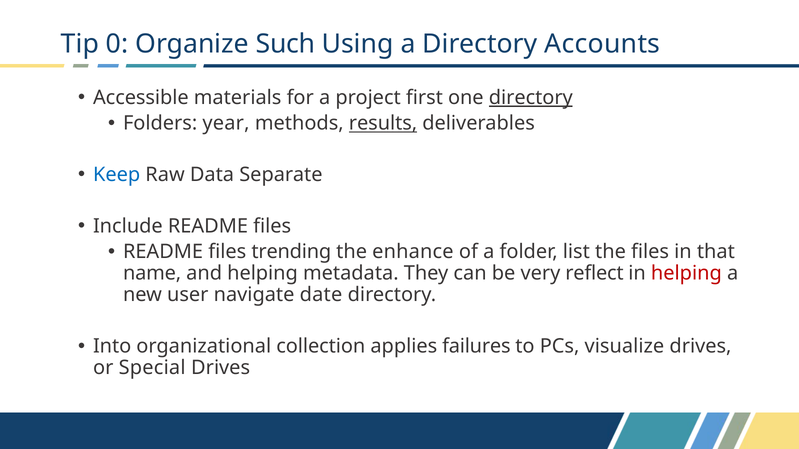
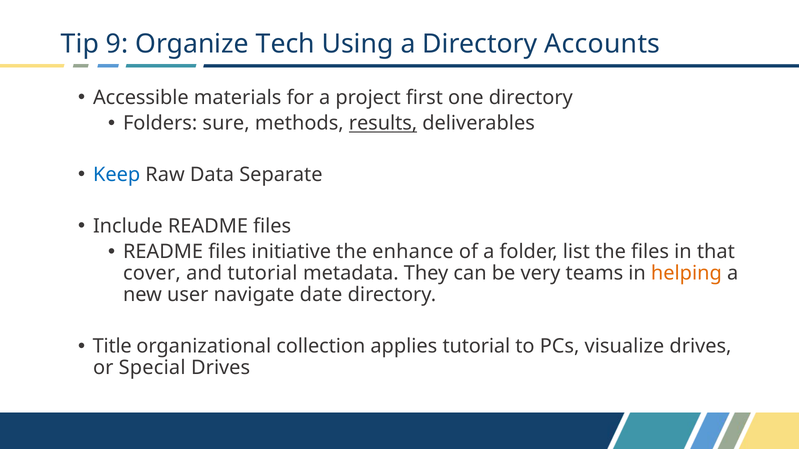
0: 0 -> 9 (117, 44)
Such: Such -> Tech (285, 44)
directory underline: present -> none (531, 98)
year: year -> sure (226, 123)
trending: trending -> initiative (291, 252)
name: name -> cover (152, 274)
and helping: helping -> tutorial (262, 274)
reflect: reflect -> teams (594, 274)
helping colour: red -> orange (686, 274)
Into: Into -> Title (112, 347)
applies failures: failures -> tutorial (476, 347)
